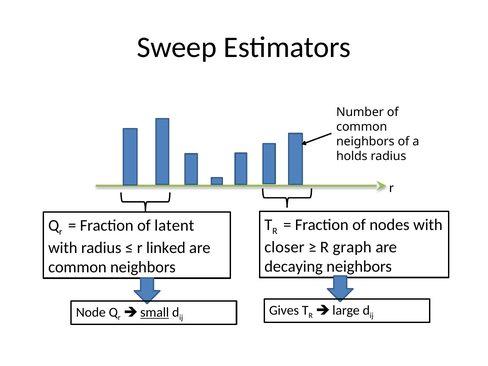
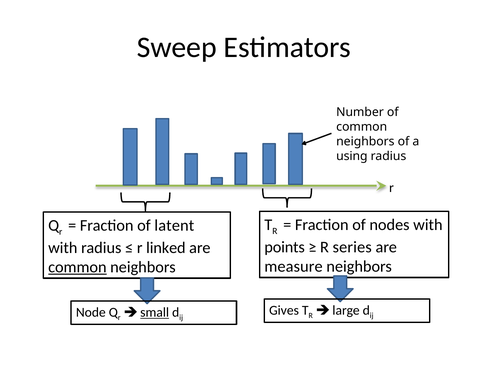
holds: holds -> using (352, 156)
closer: closer -> points (285, 247)
graph: graph -> series (352, 247)
decaying: decaying -> measure (294, 266)
common underline: none -> present (77, 267)
